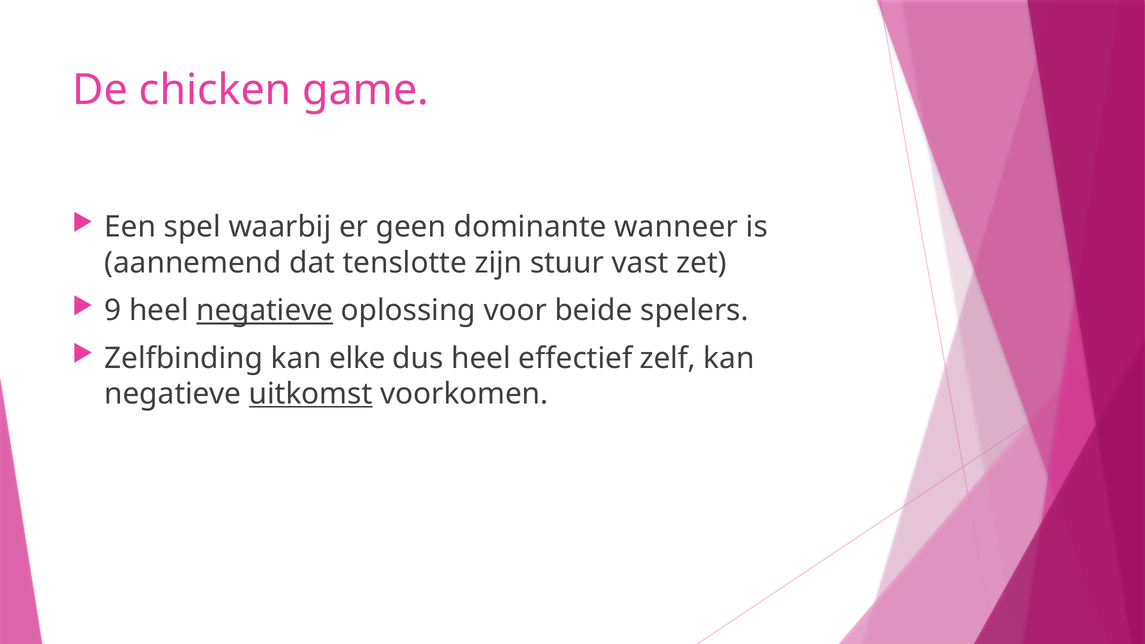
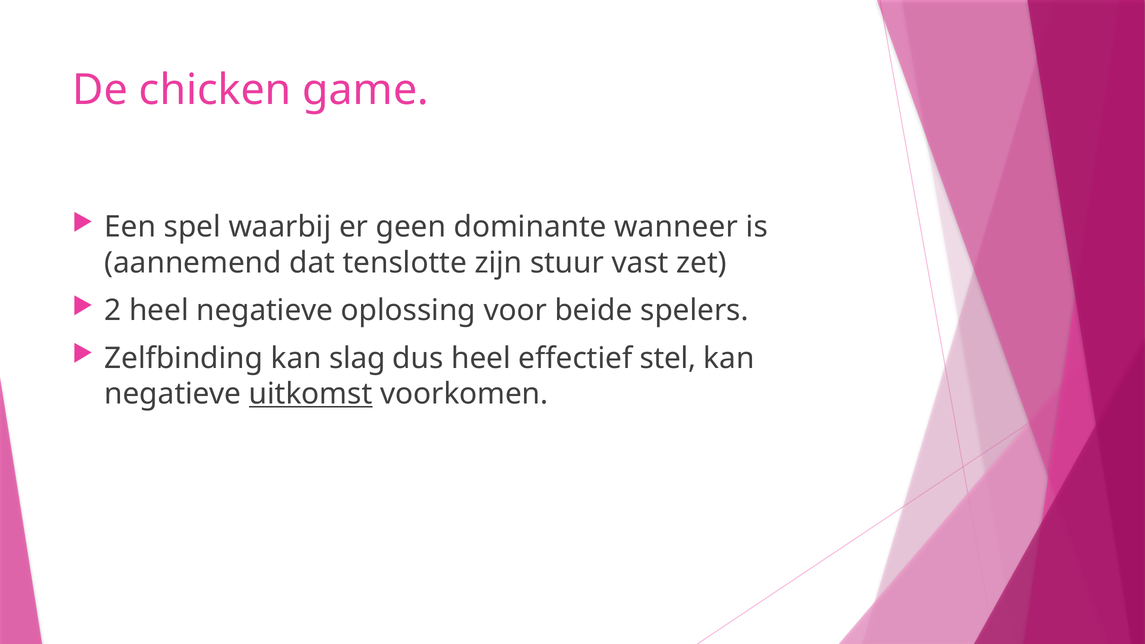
9: 9 -> 2 (113, 311)
negatieve underline: present -> none (265, 311)
elke: elke -> slag (357, 358)
zelf: zelf -> stel (668, 358)
